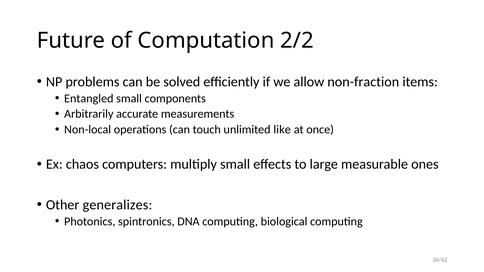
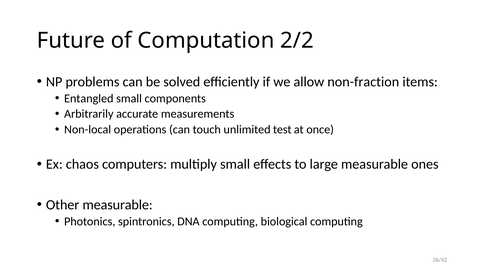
like: like -> test (282, 130)
Other generalizes: generalizes -> measurable (118, 205)
